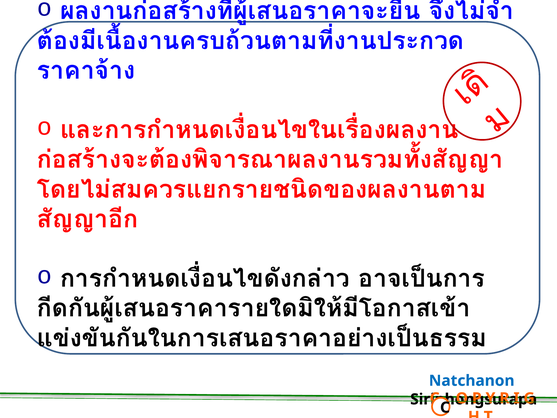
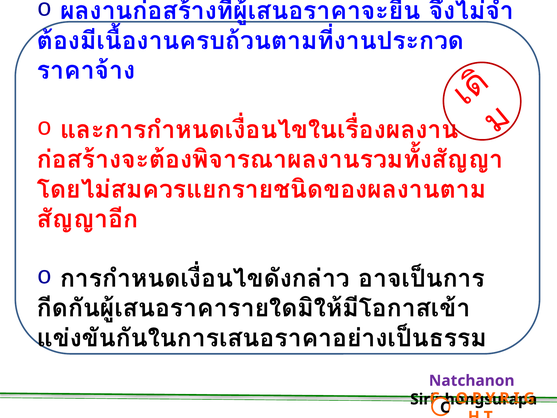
Natchanon colour: blue -> purple (472, 380)
